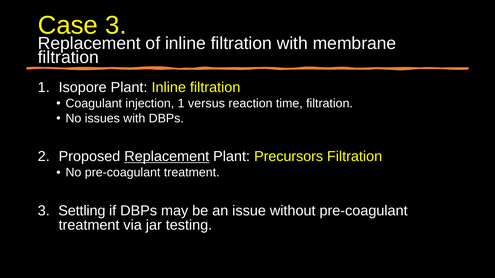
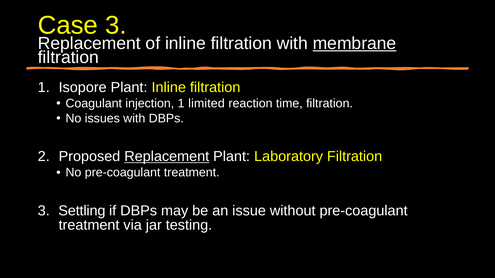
membrane underline: none -> present (355, 43)
versus: versus -> limited (206, 103)
Precursors: Precursors -> Laboratory (289, 157)
